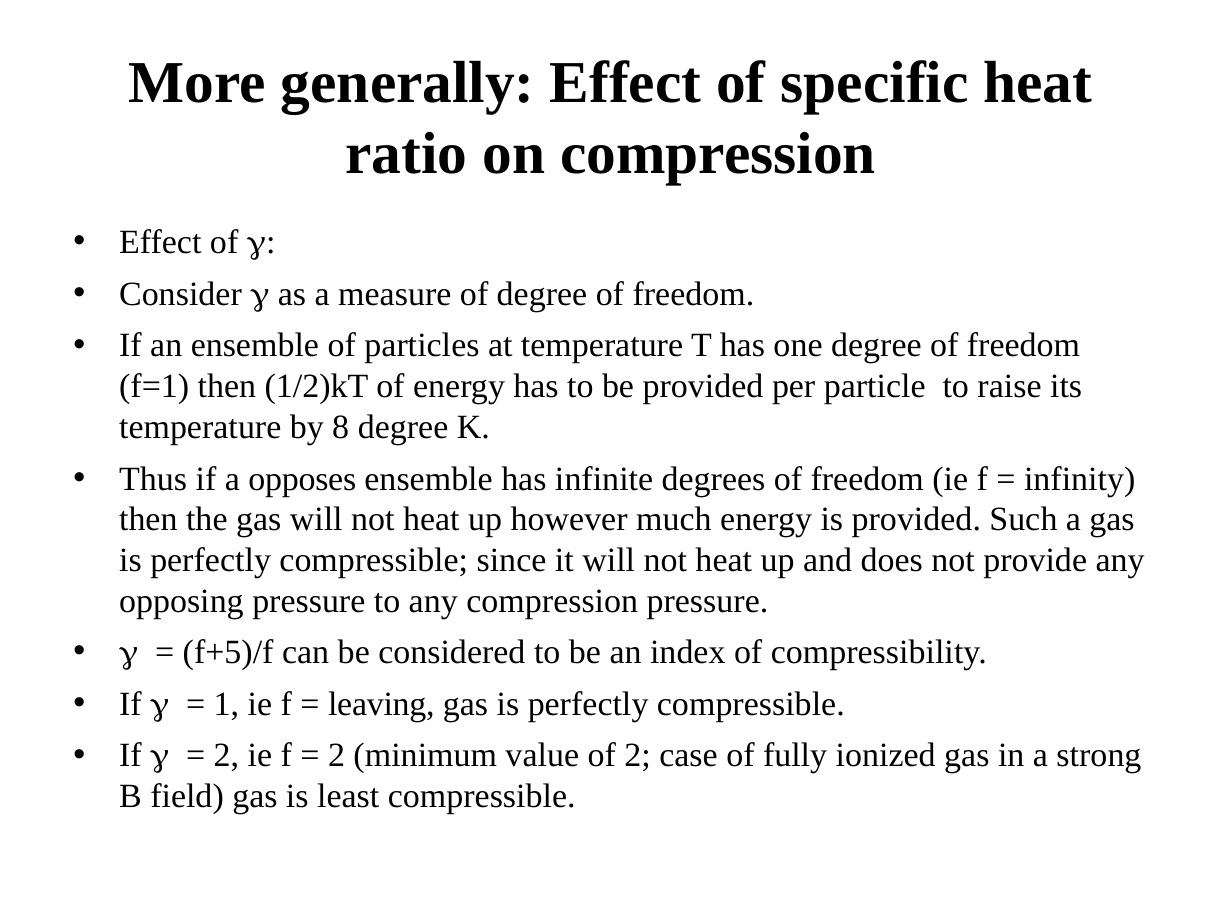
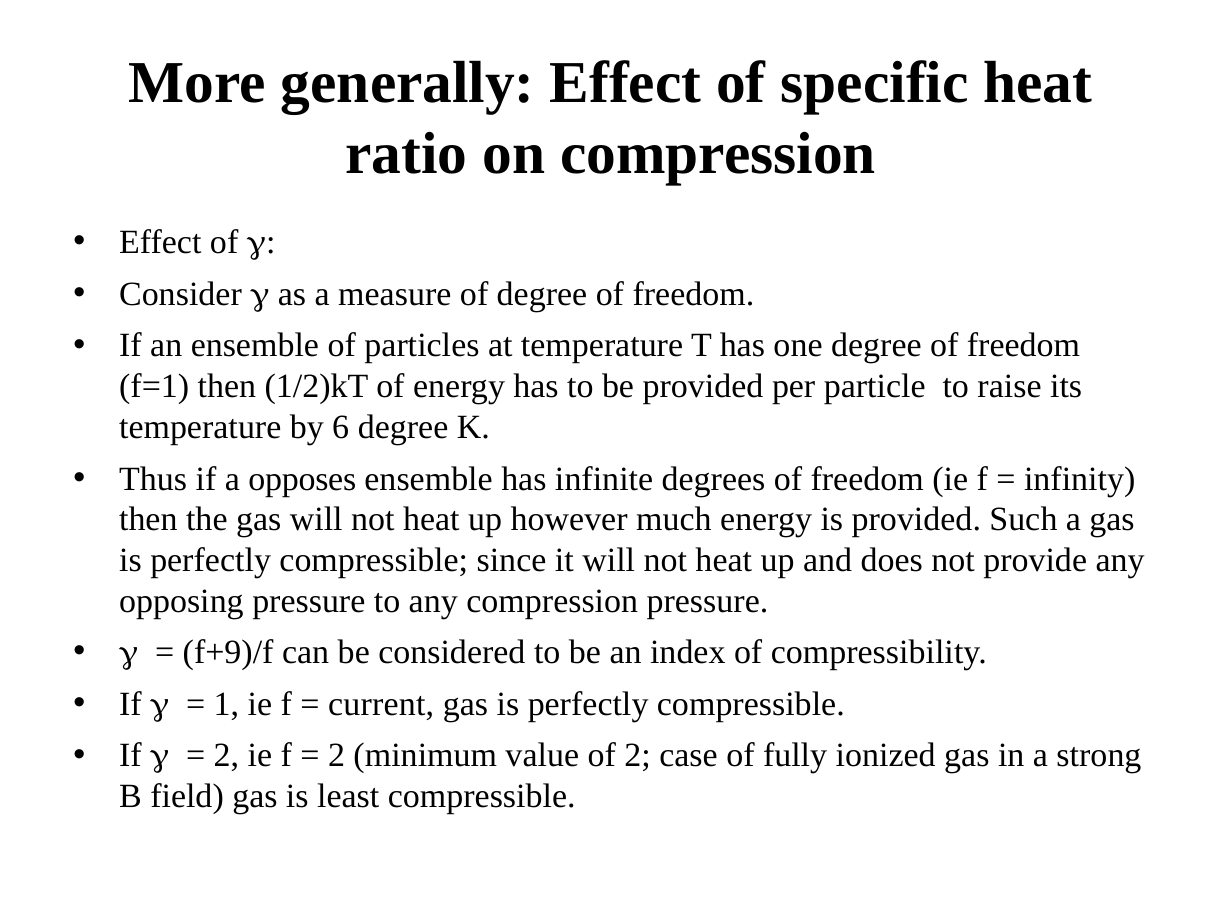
8: 8 -> 6 (341, 427)
f+5)/f: f+5)/f -> f+9)/f (228, 653)
leaving: leaving -> current (381, 705)
